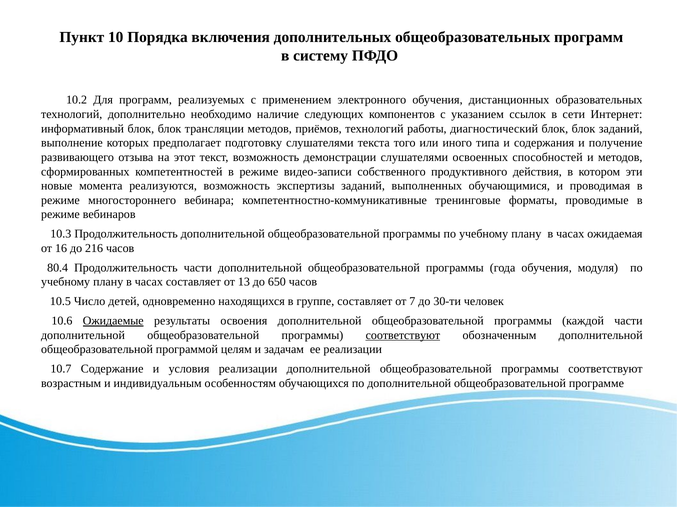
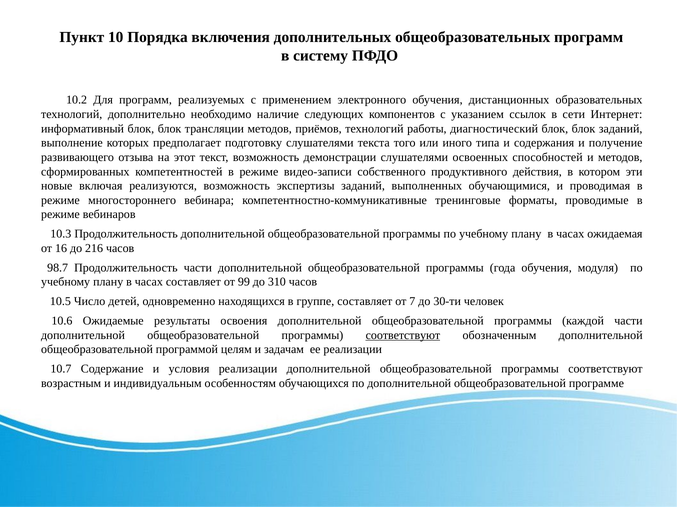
момента: момента -> включая (101, 186)
80.4: 80.4 -> 98.7 (58, 268)
13: 13 -> 99 (244, 282)
650: 650 -> 310 (277, 282)
Ожидаемые underline: present -> none (113, 321)
